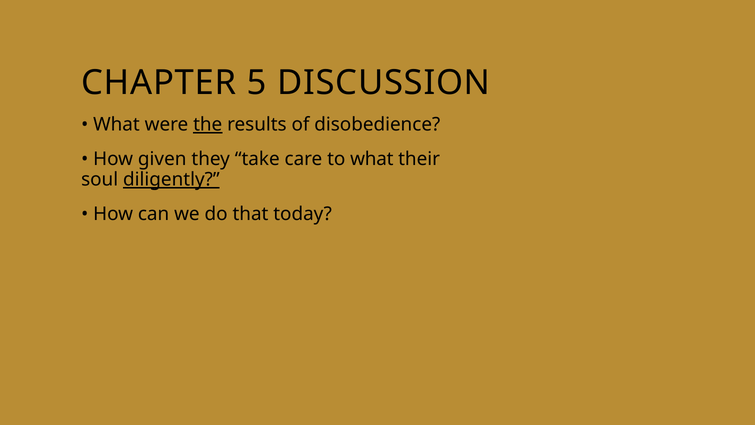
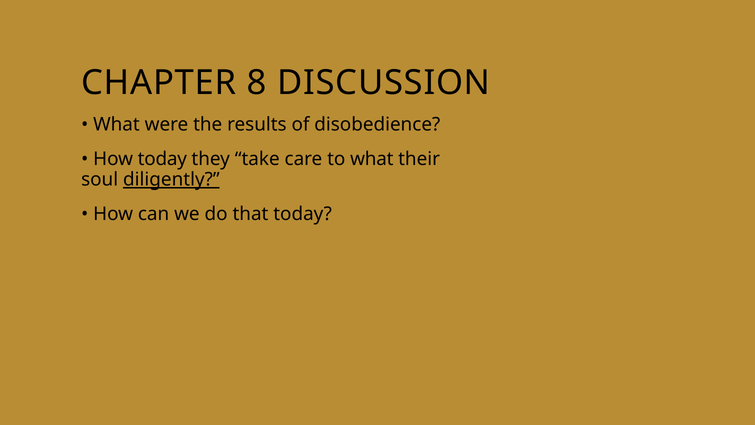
5: 5 -> 8 (257, 83)
the underline: present -> none (208, 125)
How given: given -> today (162, 159)
